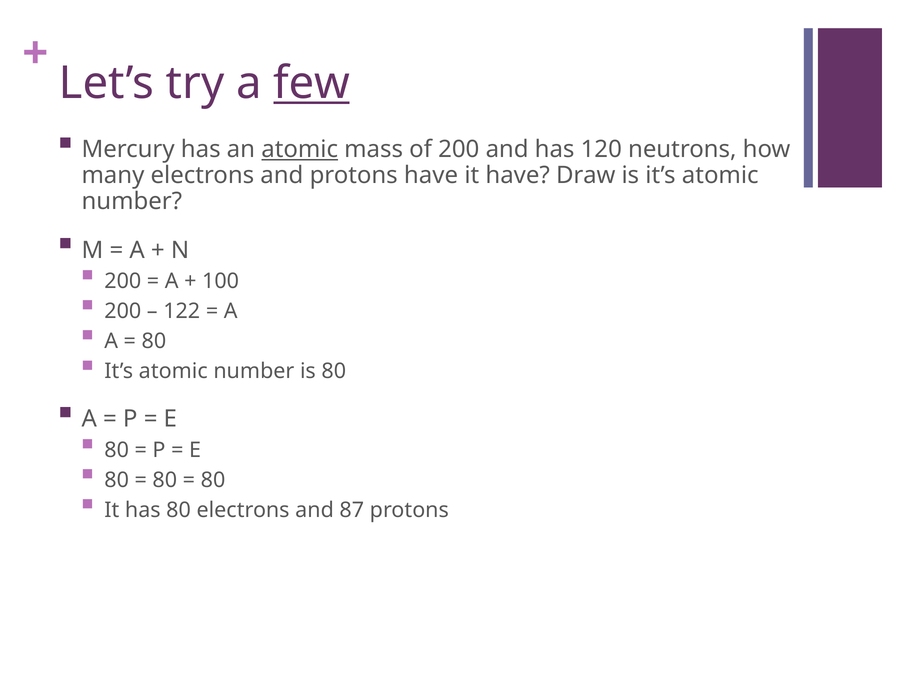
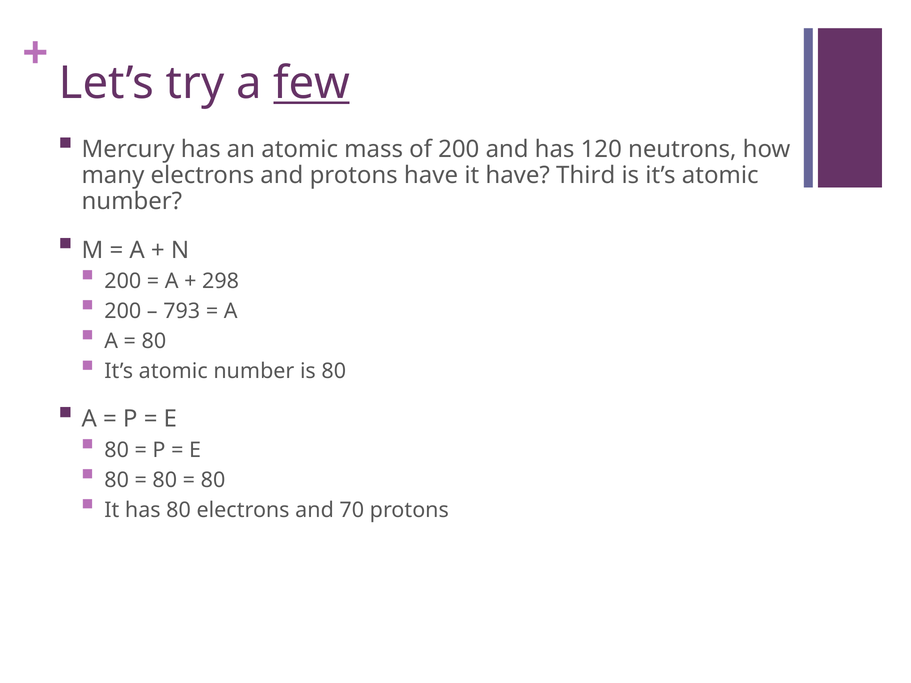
atomic underline: present -> none (300, 150)
Draw: Draw -> Third (586, 175)
100: 100 -> 298 (221, 281)
122: 122 -> 793 (182, 311)
87: 87 -> 70 (352, 510)
